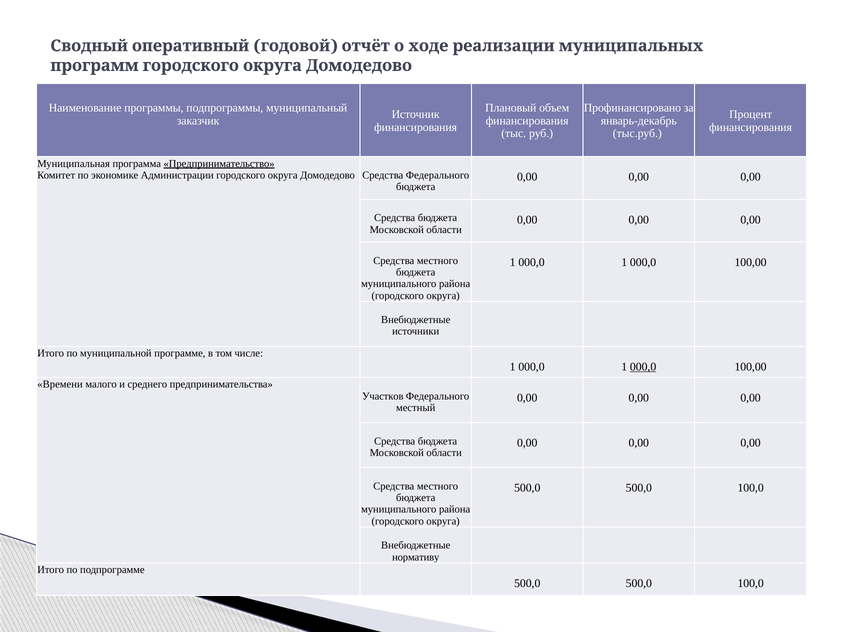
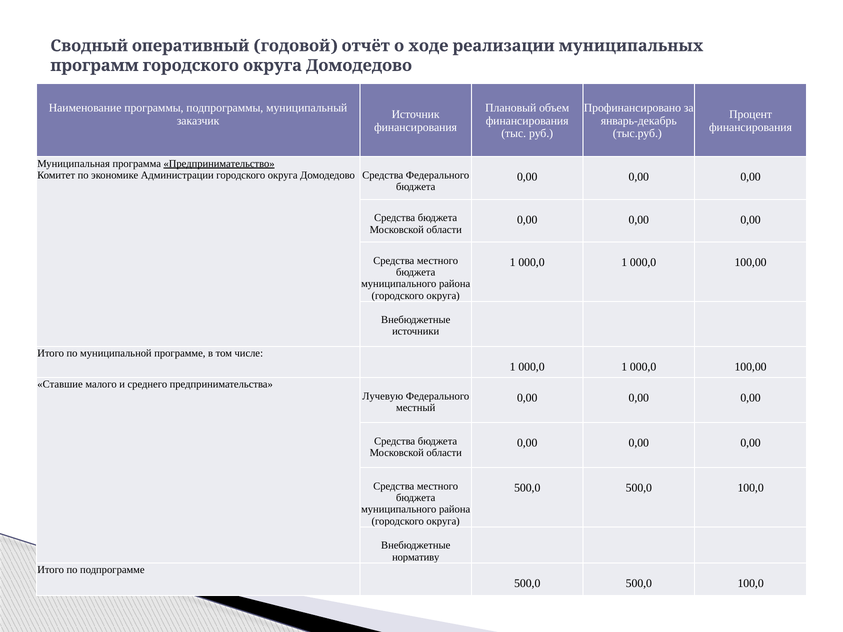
000,0 underline: present -> none (643, 367)
Времени: Времени -> Ставшие (60, 385)
Участков: Участков -> Лучевую (383, 396)
